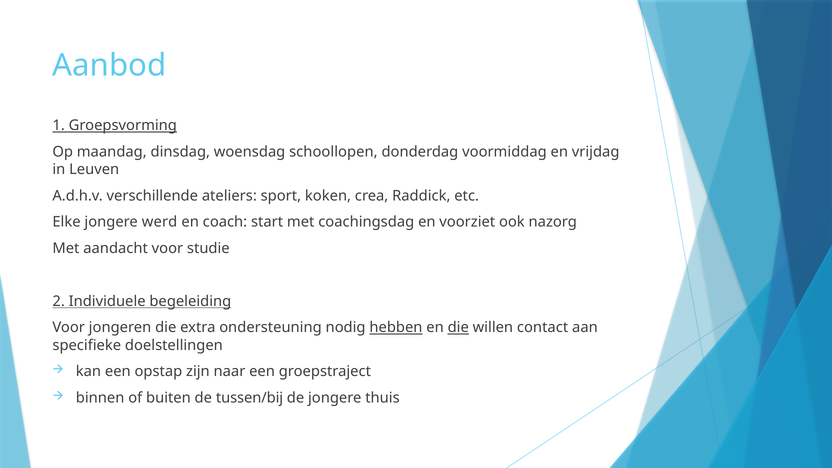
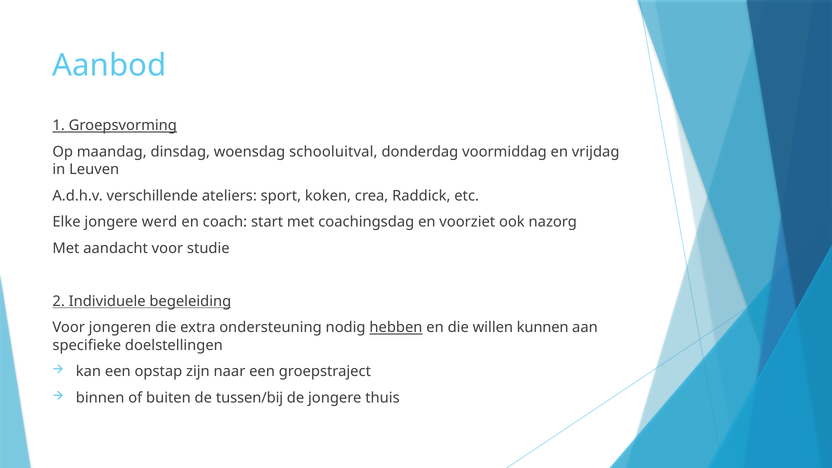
schoollopen: schoollopen -> schooluitval (333, 152)
die underline: present -> none (458, 327)
contact: contact -> kunnen (543, 327)
